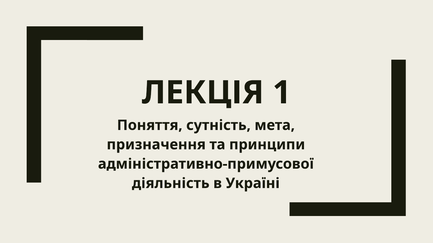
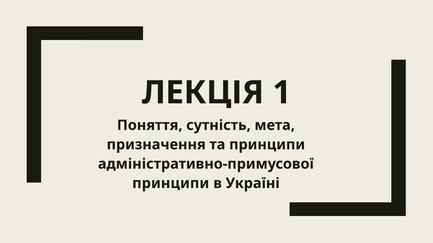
діяльність: діяльність -> принципи (171, 184)
